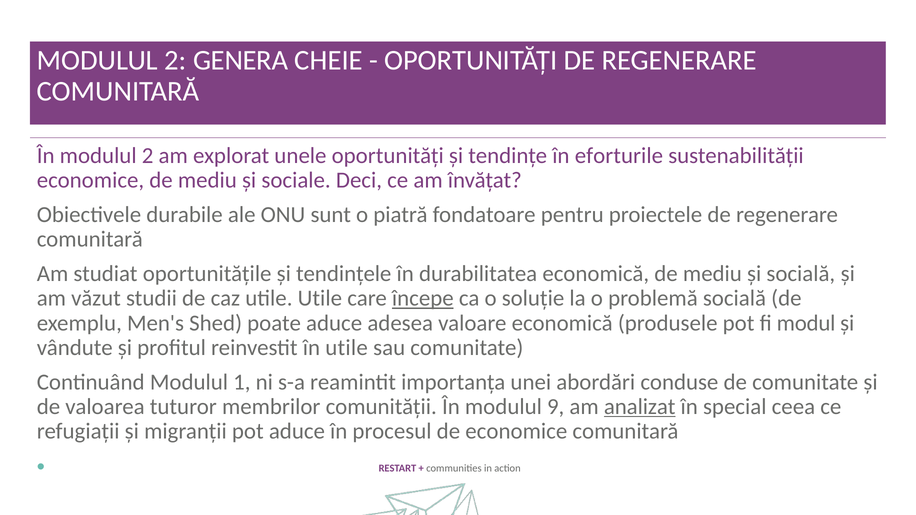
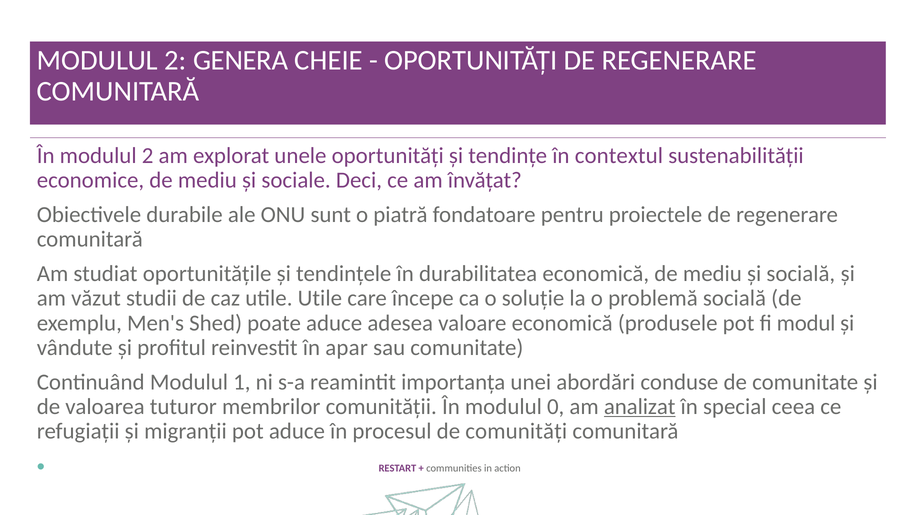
eforturile: eforturile -> contextul (619, 156)
începe underline: present -> none (423, 298)
în utile: utile -> apar (347, 348)
9: 9 -> 0 (556, 407)
de economice: economice -> comunități (516, 432)
